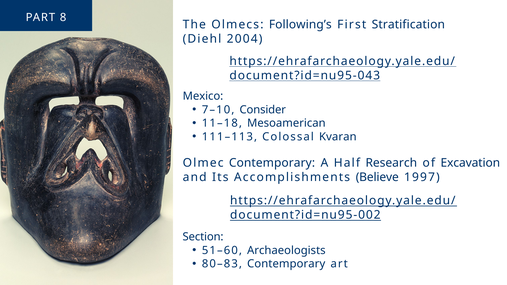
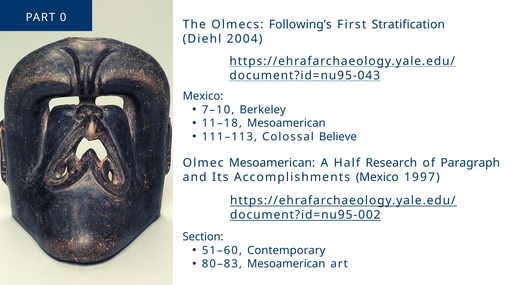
8: 8 -> 0 (63, 17)
Consider: Consider -> Berkeley (263, 110)
Kvaran: Kvaran -> Believe (338, 137)
Olmec Contemporary: Contemporary -> Mesoamerican (272, 163)
Excavation: Excavation -> Paragraph (470, 163)
Accomplishments Believe: Believe -> Mexico (377, 177)
Archaeologists: Archaeologists -> Contemporary (286, 251)
80–83 Contemporary: Contemporary -> Mesoamerican (286, 264)
